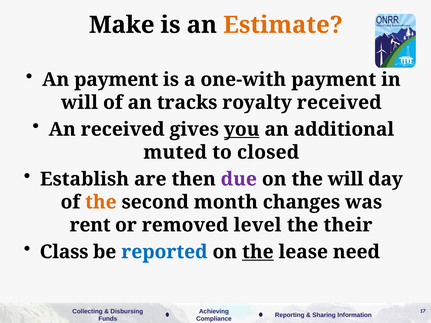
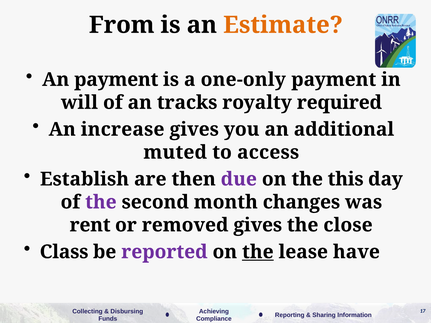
Make: Make -> From (122, 25)
one-with: one-with -> one-only (243, 80)
royalty received: received -> required (339, 103)
An received: received -> increase (123, 129)
you underline: present -> none (242, 129)
closed: closed -> access (268, 152)
the will: will -> this (346, 179)
the colour: orange -> purple (101, 202)
removed level: level -> gives (258, 225)
their: their -> close (348, 225)
reported colour: blue -> purple (164, 252)
need: need -> have (356, 252)
